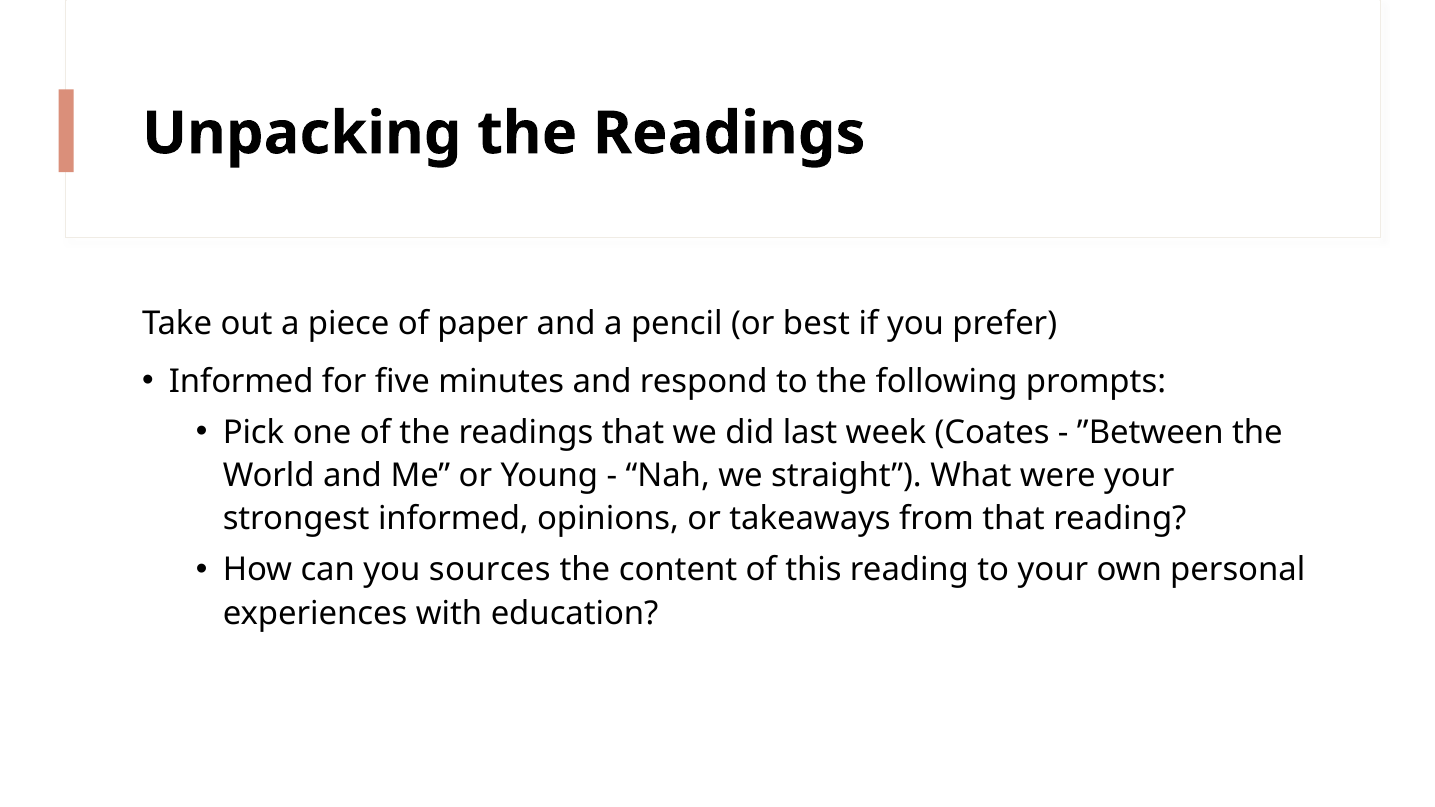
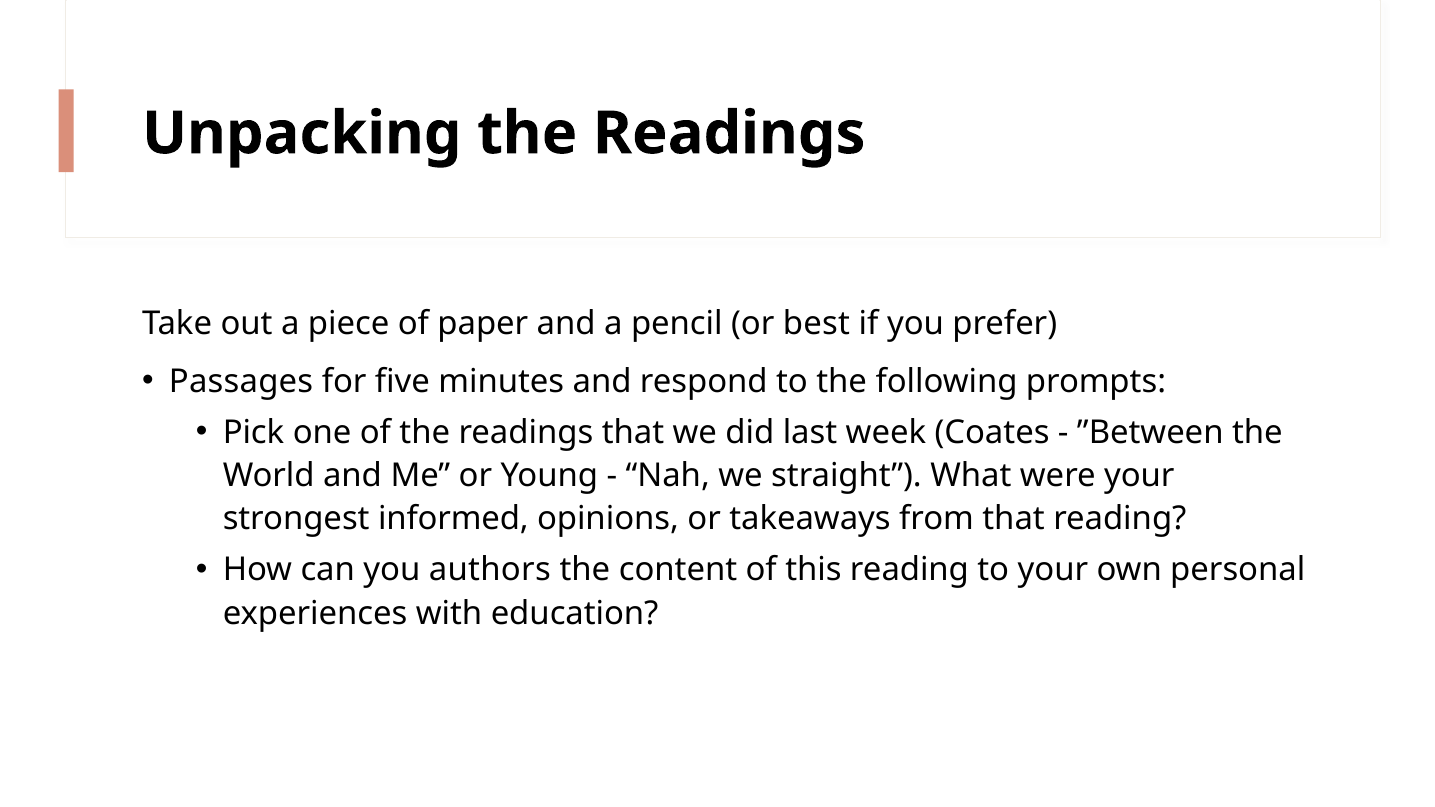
Informed: Informed -> Passages (241, 382)
sources: sources -> authors (490, 570)
